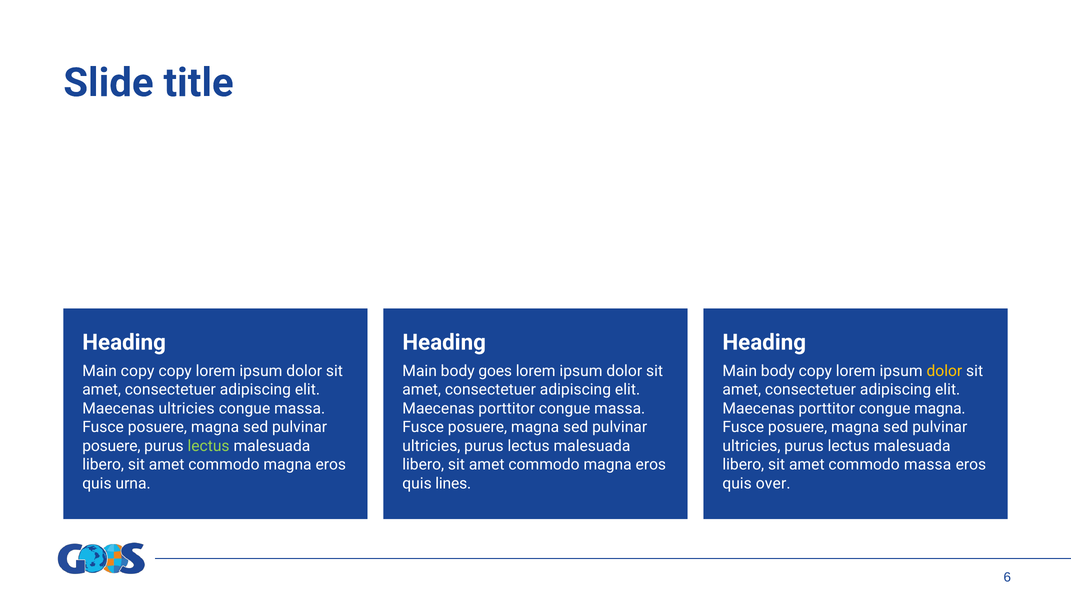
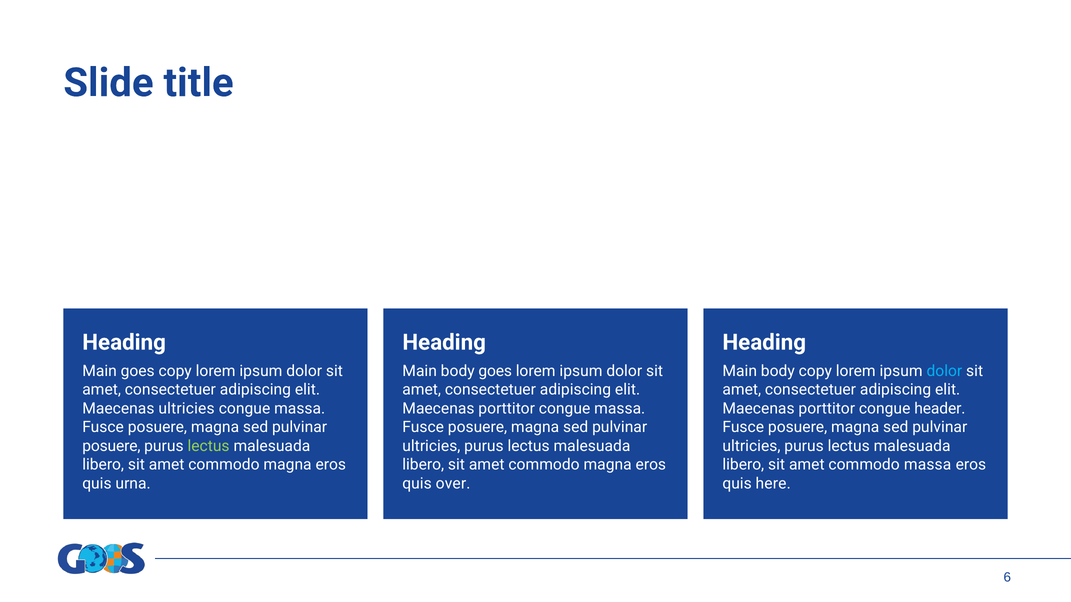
Main copy: copy -> goes (138, 371)
dolor colour: yellow -> light blue (944, 371)
congue magna: magna -> header (940, 409)
lines: lines -> over (453, 484)
over: over -> here (773, 484)
